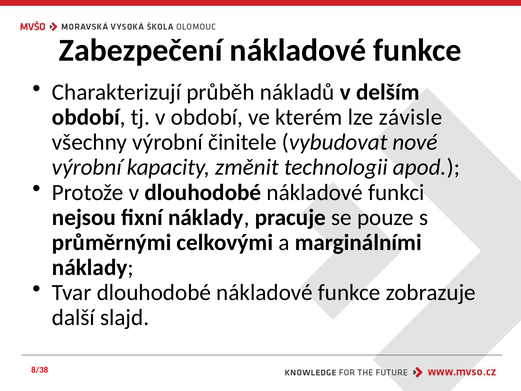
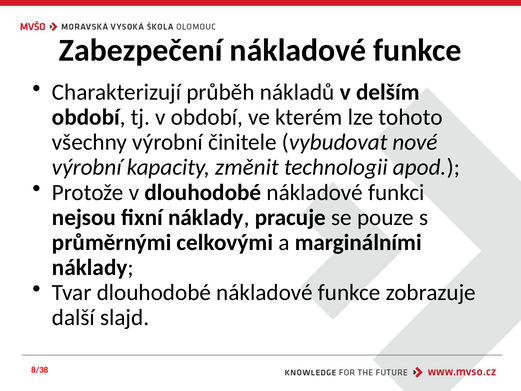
závisle: závisle -> tohoto (411, 117)
